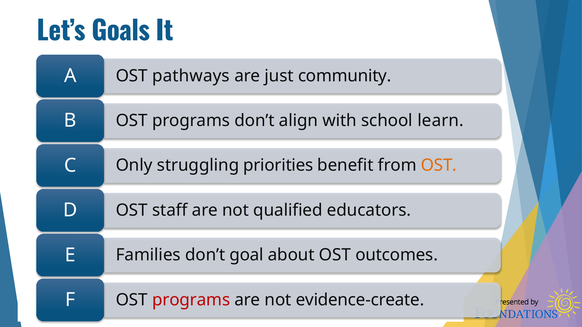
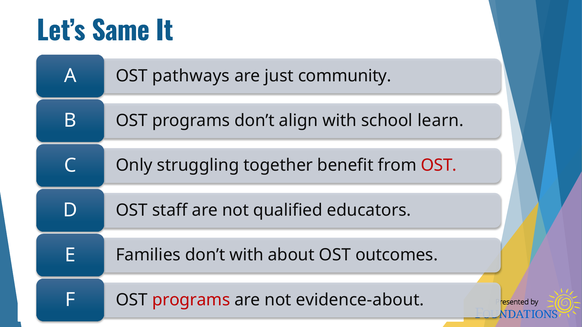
Goals: Goals -> Same (121, 32)
priorities: priorities -> together (278, 166)
OST colour: orange -> red (439, 166)
don’t goal: goal -> with (247, 255)
evidence-create: evidence-create -> evidence-about (360, 300)
